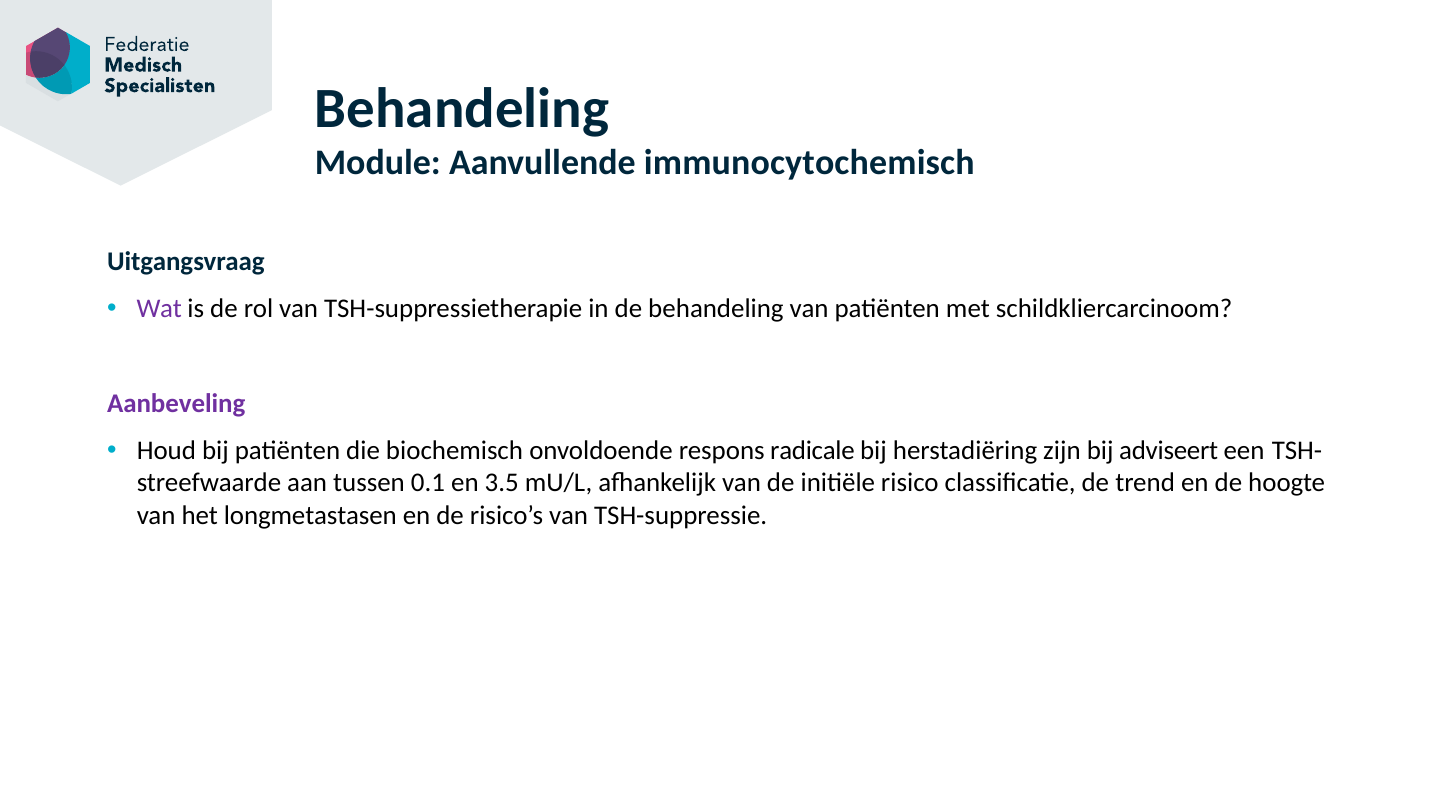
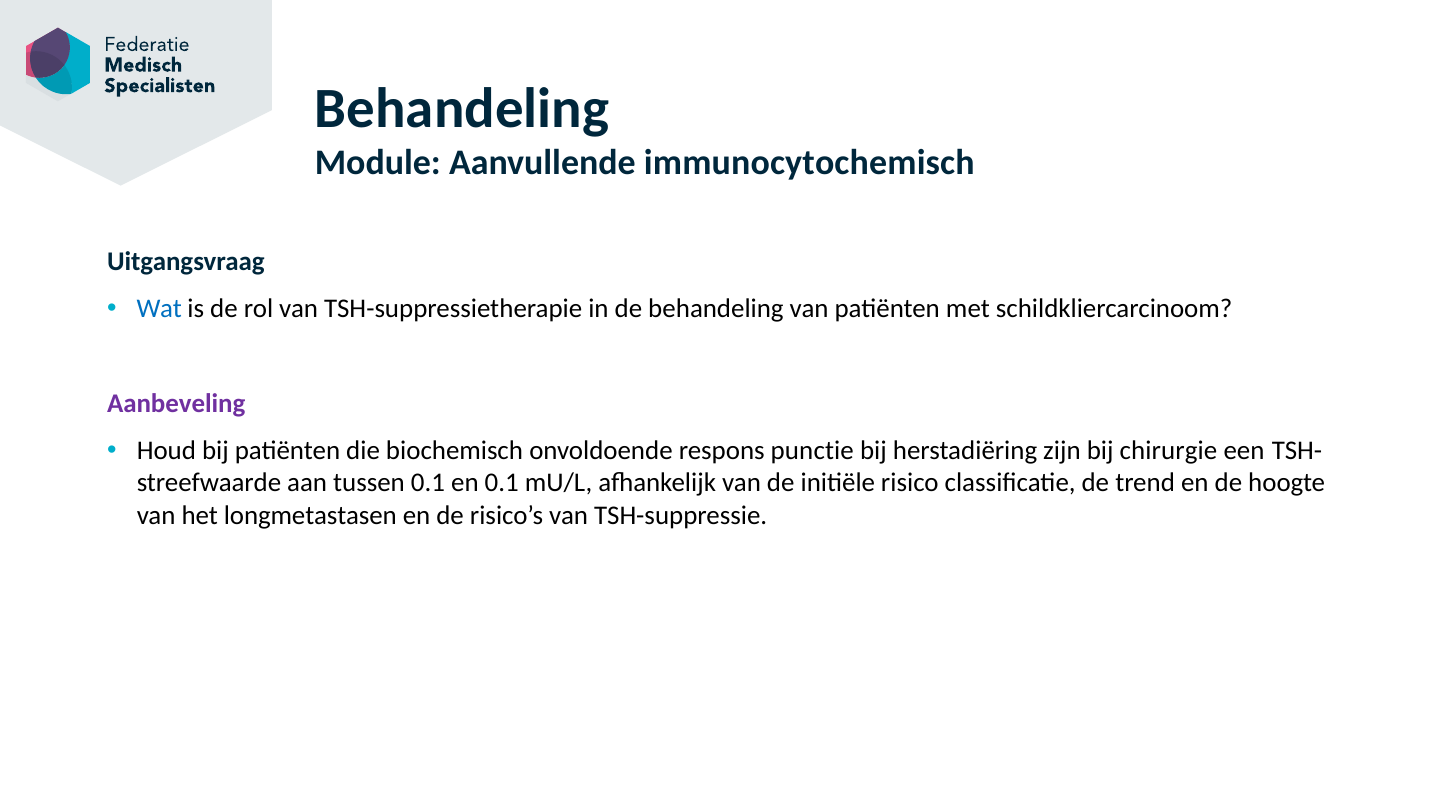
Wat colour: purple -> blue (159, 309)
radicale: radicale -> punctie (812, 451)
adviseert: adviseert -> chirurgie (1168, 451)
en 3.5: 3.5 -> 0.1 (502, 483)
